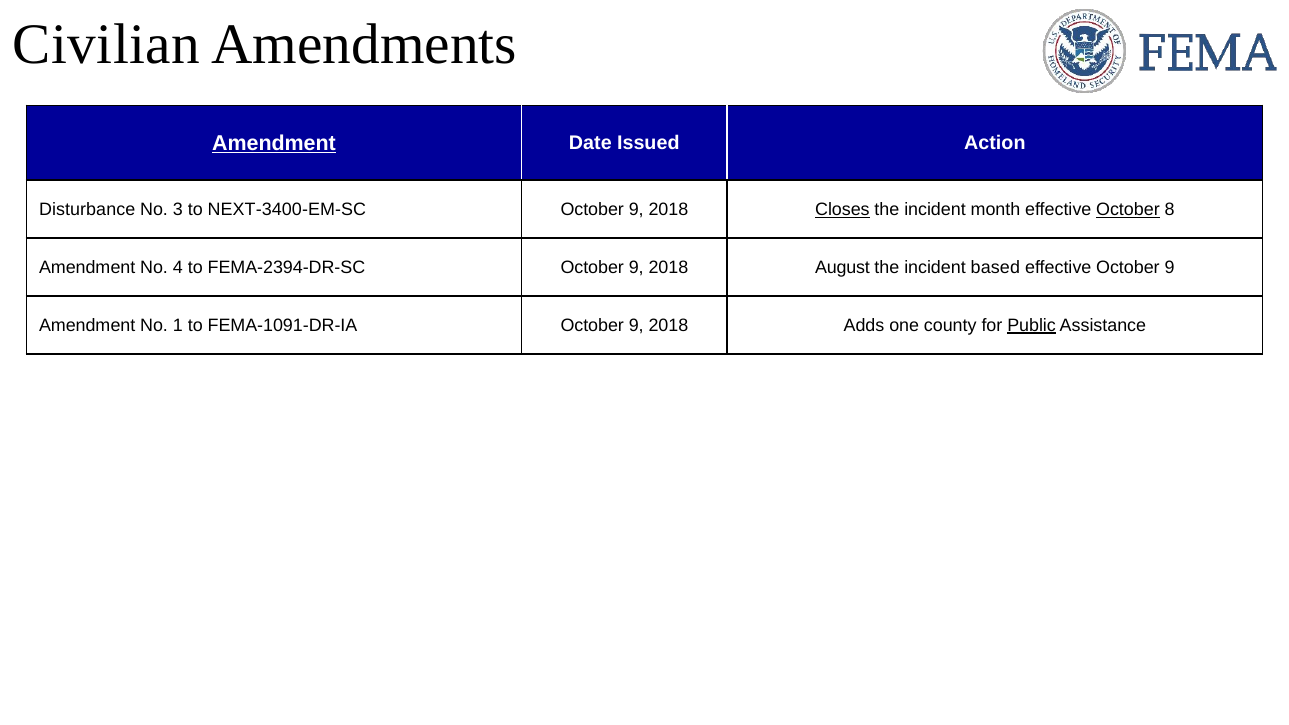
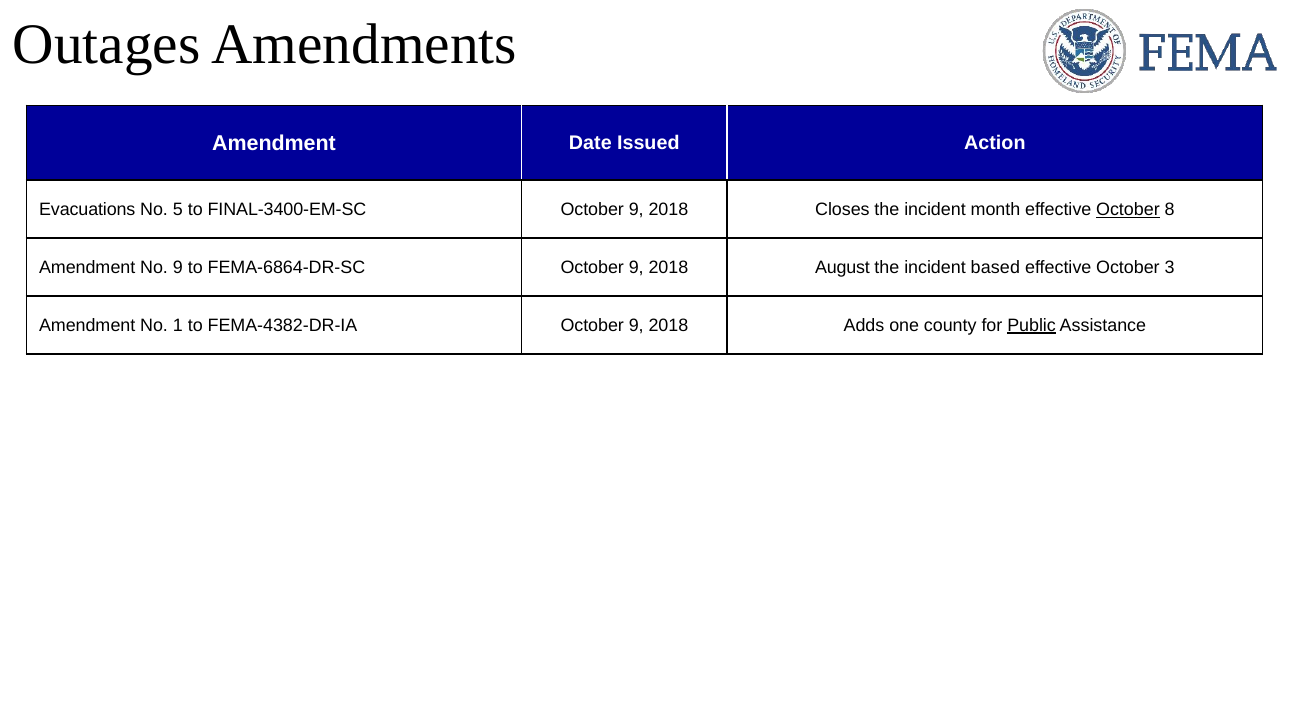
Civilian: Civilian -> Outages (107, 45)
Amendment underline: present -> none (274, 143)
Disturbance: Disturbance -> Evacuations (87, 209)
3: 3 -> 5 (178, 209)
NEXT-3400-EM-SC: NEXT-3400-EM-SC -> FINAL-3400-EM-SC (287, 209)
Closes underline: present -> none (842, 209)
No 4: 4 -> 9 (178, 267)
FEMA-2394-DR-SC: FEMA-2394-DR-SC -> FEMA-6864-DR-SC (286, 267)
effective October 9: 9 -> 3 (1170, 267)
FEMA-1091-DR-IA: FEMA-1091-DR-IA -> FEMA-4382-DR-IA (282, 325)
